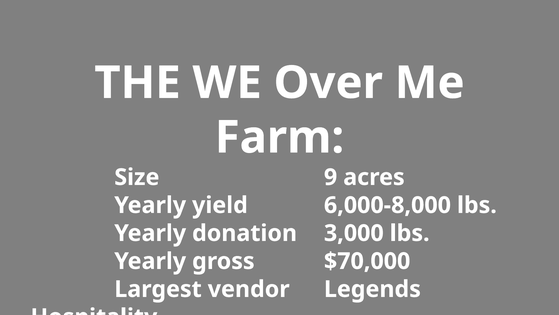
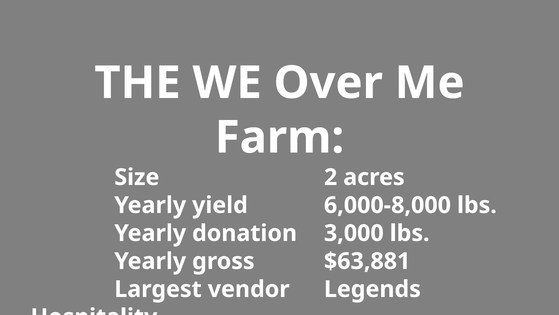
9: 9 -> 2 (331, 177)
$70,000: $70,000 -> $63,881 (367, 261)
